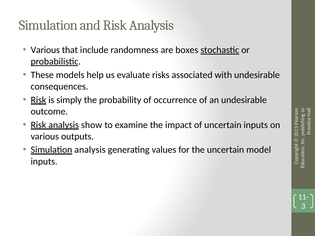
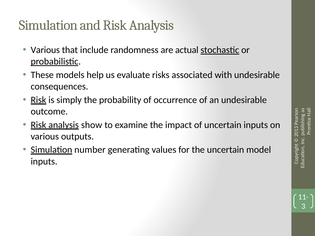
boxes: boxes -> actual (187, 50)
Simulation analysis: analysis -> number (90, 150)
